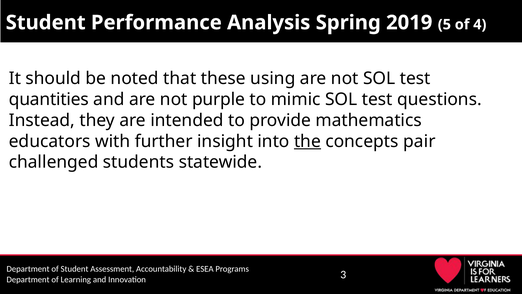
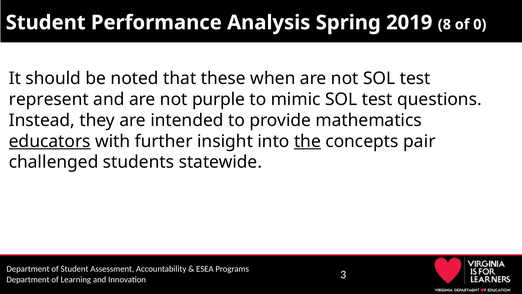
5: 5 -> 8 (444, 24)
4: 4 -> 0 (480, 24)
using: using -> when (273, 78)
quantities: quantities -> represent (49, 99)
educators underline: none -> present (50, 141)
